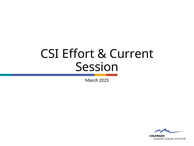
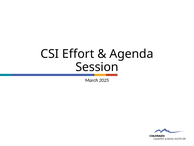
Current: Current -> Agenda (131, 54)
